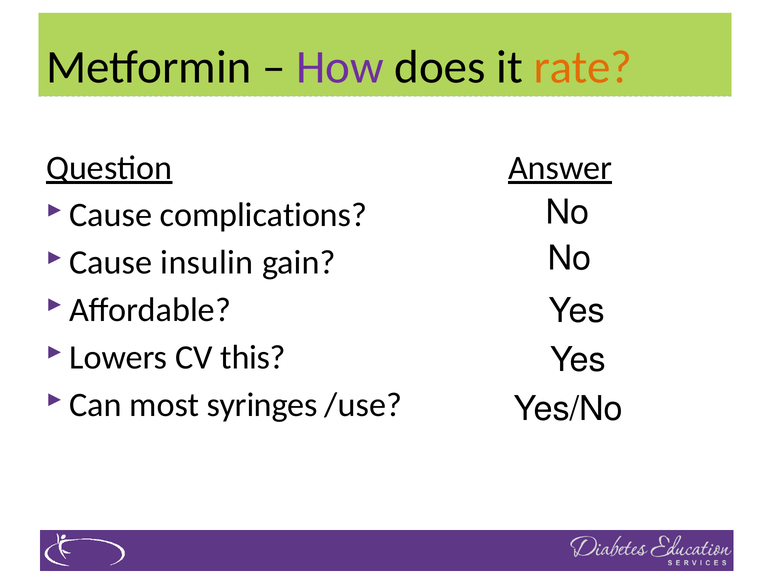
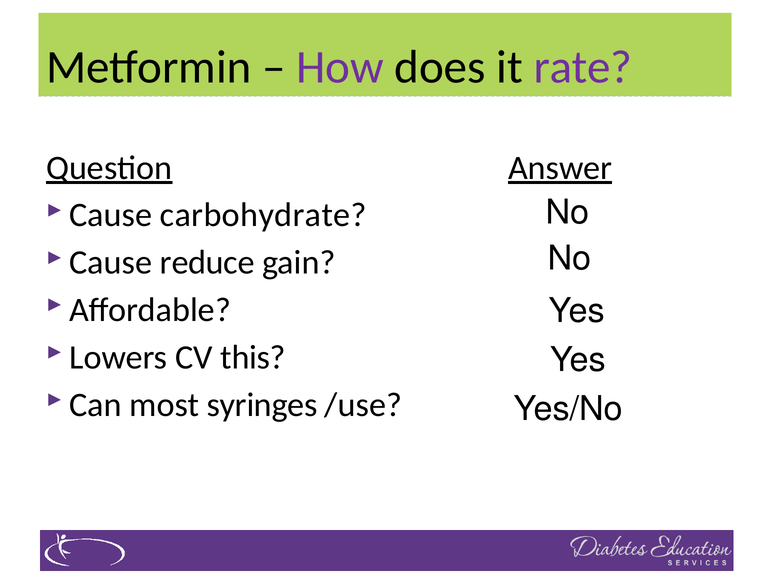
rate colour: orange -> purple (583, 67)
complications: complications -> carbohydrate (263, 215)
insulin: insulin -> reduce (207, 263)
